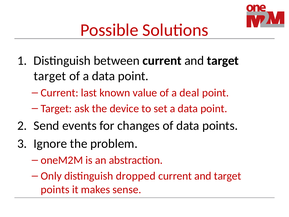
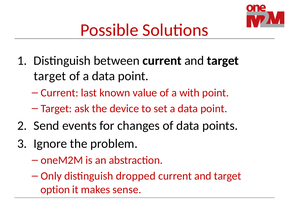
deal: deal -> with (190, 93)
points: points -> option (55, 189)
